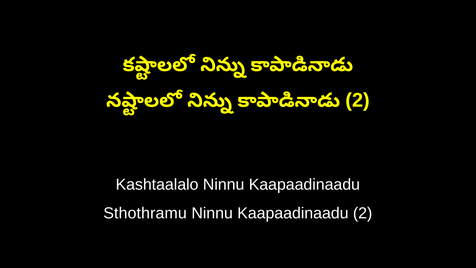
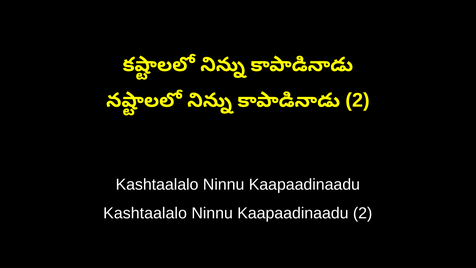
Sthothramu: Sthothramu -> Kashtaalalo (145, 213)
